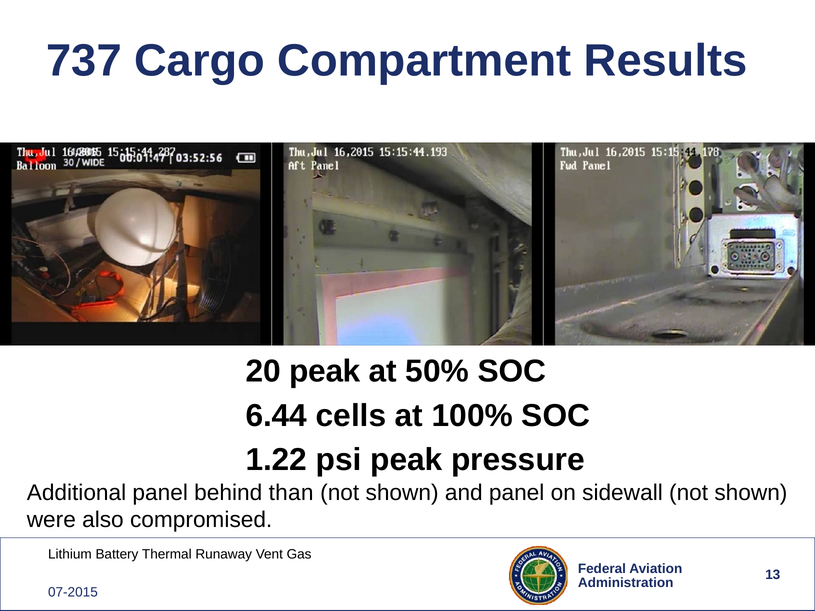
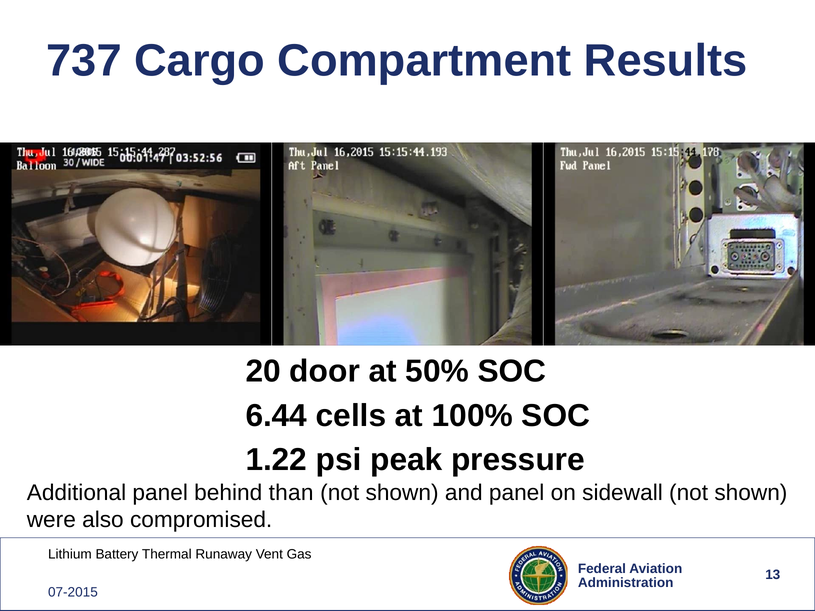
20 peak: peak -> door (325, 371)
